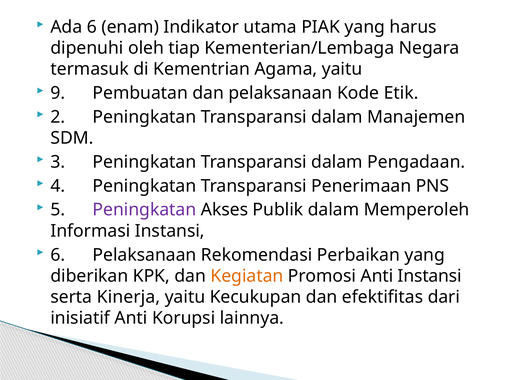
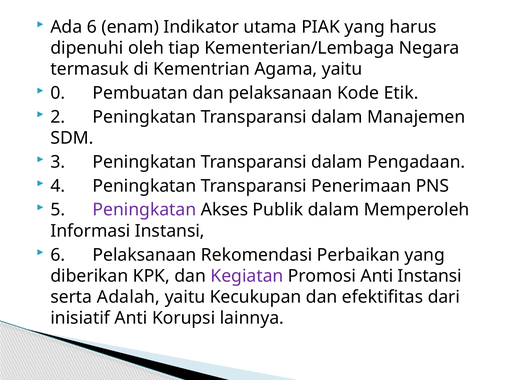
9: 9 -> 0 (58, 93)
Kegiatan colour: orange -> purple (247, 276)
Kinerja: Kinerja -> Adalah (128, 297)
